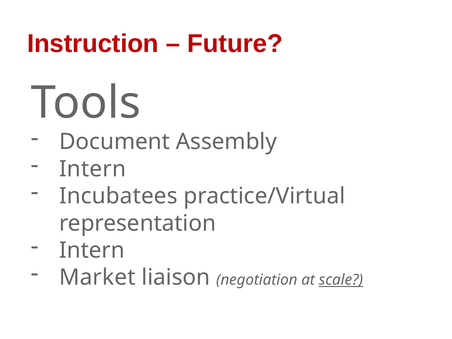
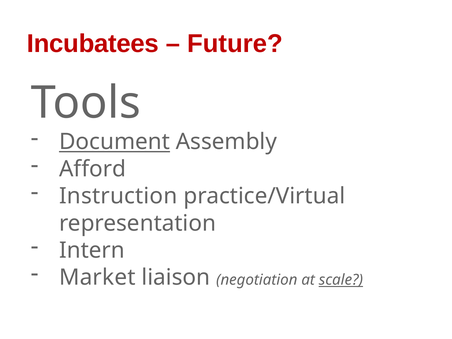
Instruction: Instruction -> Incubatees (93, 44)
Document underline: none -> present (115, 142)
Intern: Intern -> Afford (93, 169)
Incubatees: Incubatees -> Instruction (118, 196)
